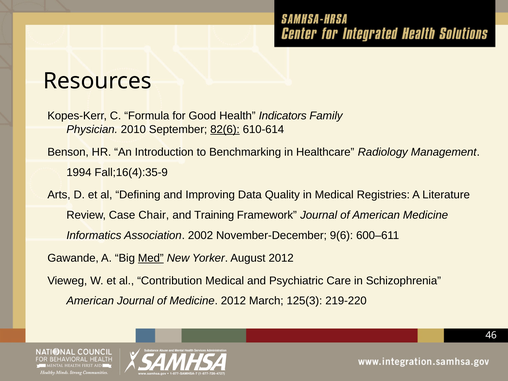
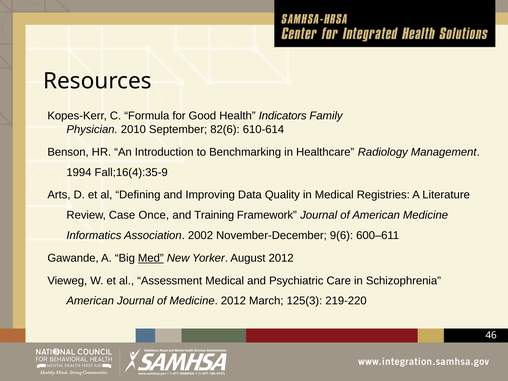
82(6 underline: present -> none (225, 129)
Chair: Chair -> Once (154, 215)
Contribution: Contribution -> Assessment (170, 281)
